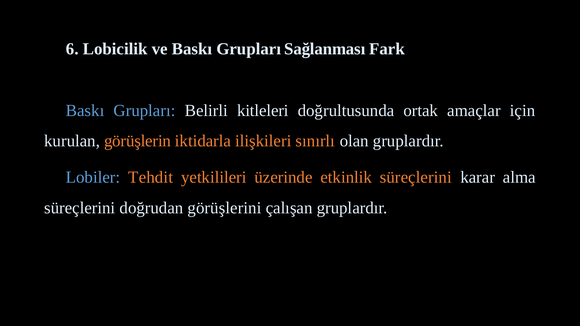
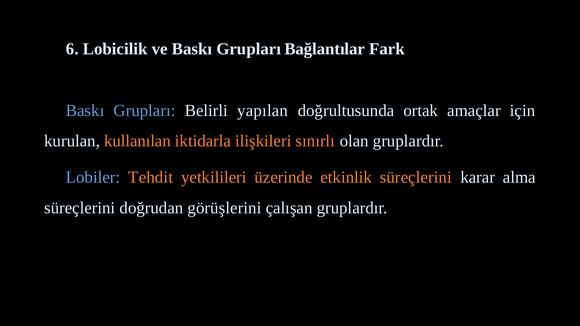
Sağlanması: Sağlanması -> Bağlantılar (325, 49)
kitleleri: kitleleri -> yapılan (263, 111)
görüşlerin: görüşlerin -> kullanılan (138, 141)
